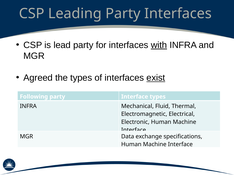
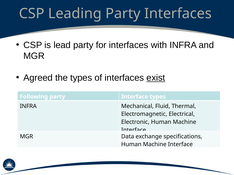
with underline: present -> none (159, 45)
